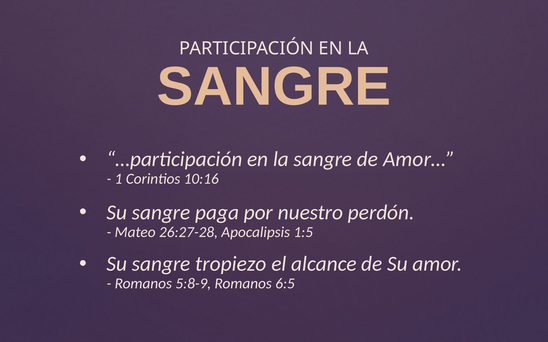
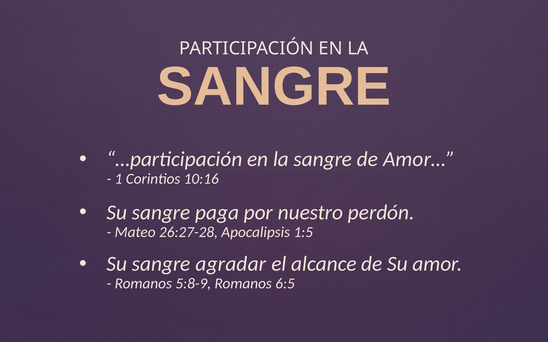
tropiezo: tropiezo -> agradar (231, 264)
